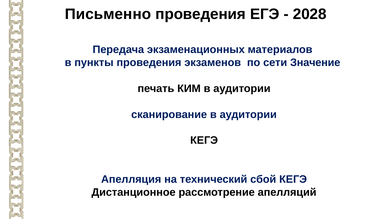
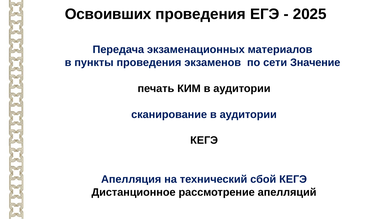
Письменно: Письменно -> Освоивших (108, 14)
2028: 2028 -> 2025 (310, 14)
